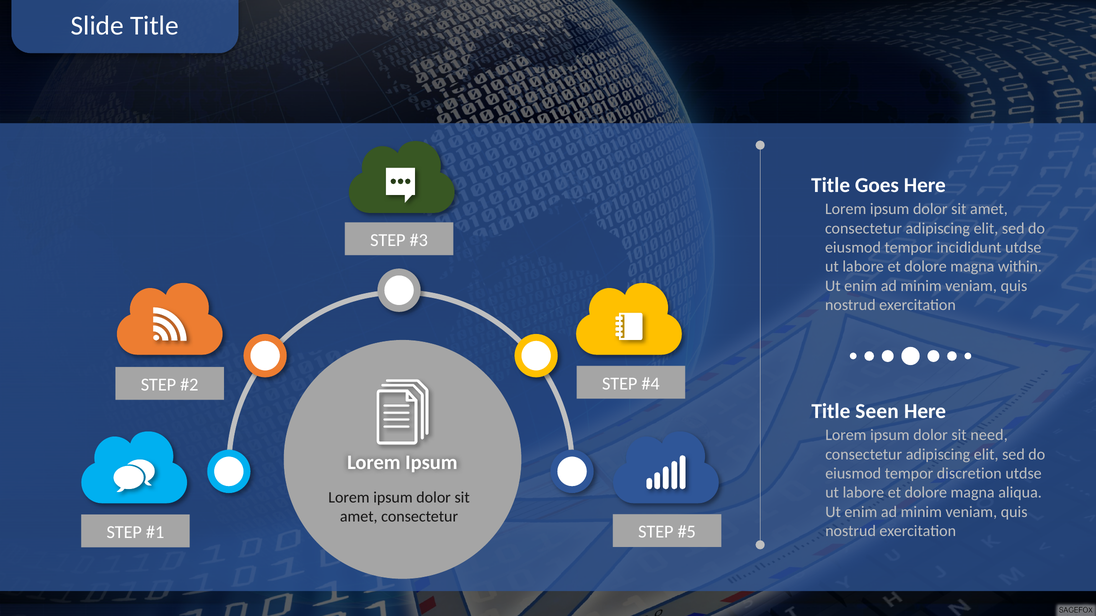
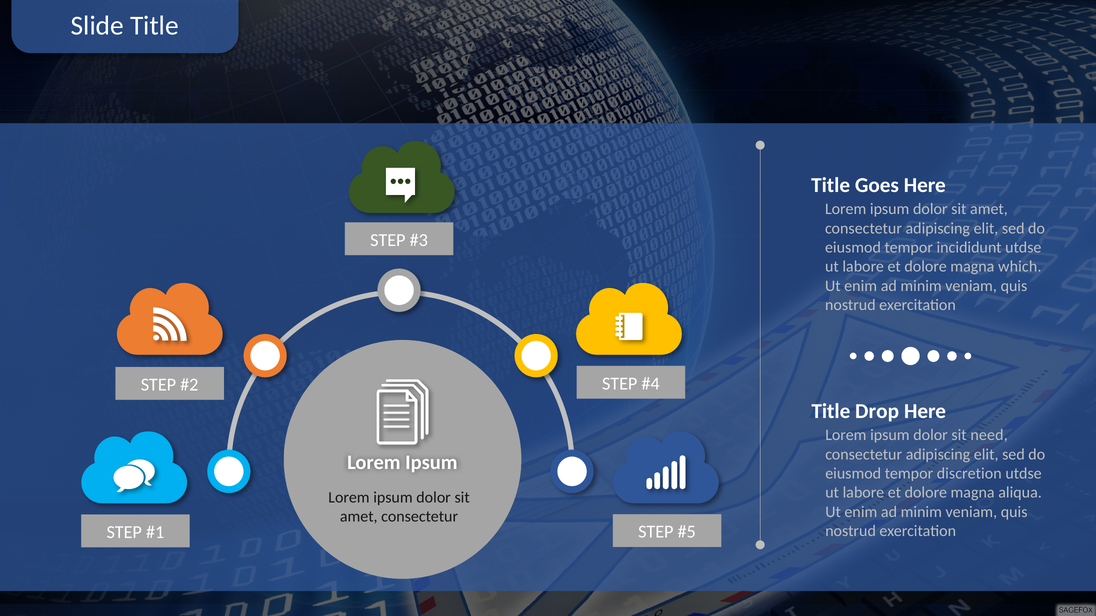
within: within -> which (1020, 267)
Seen: Seen -> Drop (877, 412)
